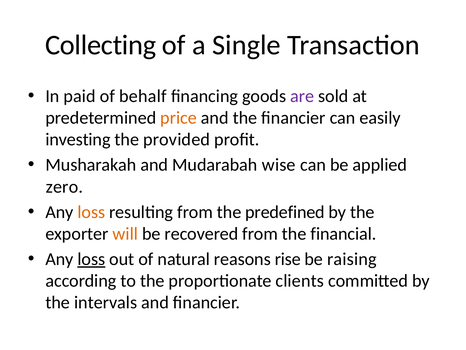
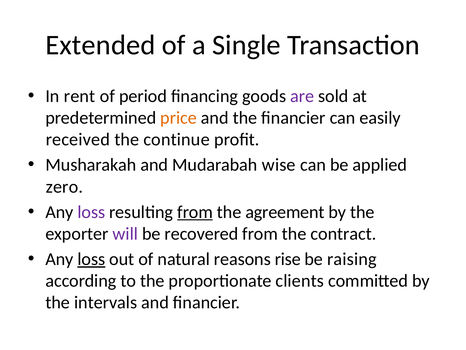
Collecting: Collecting -> Extended (100, 45)
paid: paid -> rent (80, 96)
behalf: behalf -> period (143, 96)
investing: investing -> received (78, 139)
provided: provided -> continue (177, 139)
loss colour: orange -> purple (91, 212)
from underline: none -> present (195, 212)
predefined: predefined -> agreement (285, 212)
will colour: orange -> purple (125, 233)
financial: financial -> contract (344, 233)
